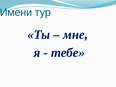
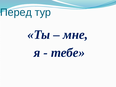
Имени: Имени -> Перед (16, 12)
